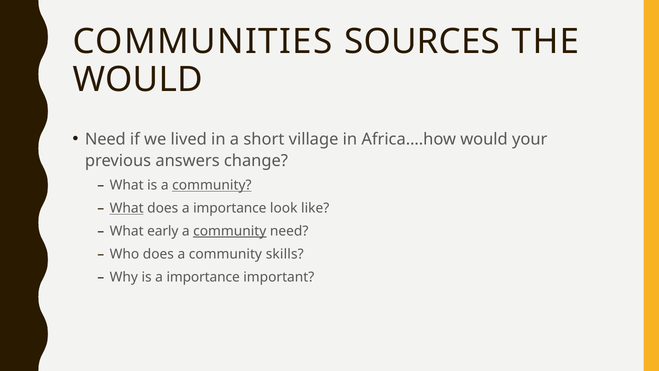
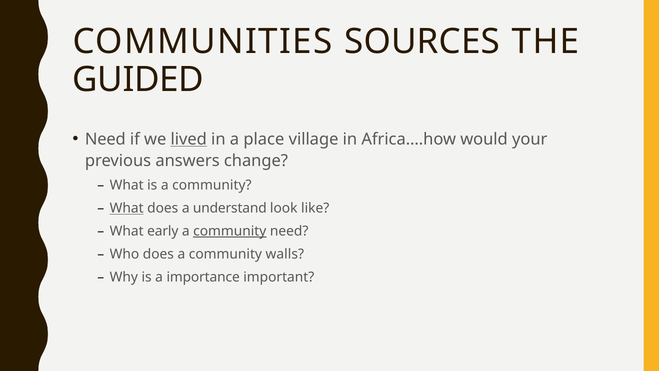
WOULD: WOULD -> GUIDED (138, 80)
lived underline: none -> present (189, 139)
short: short -> place (264, 139)
community underline: present -> none (212, 185)
does a importance: importance -> understand (230, 208)
skills: skills -> walls (285, 254)
